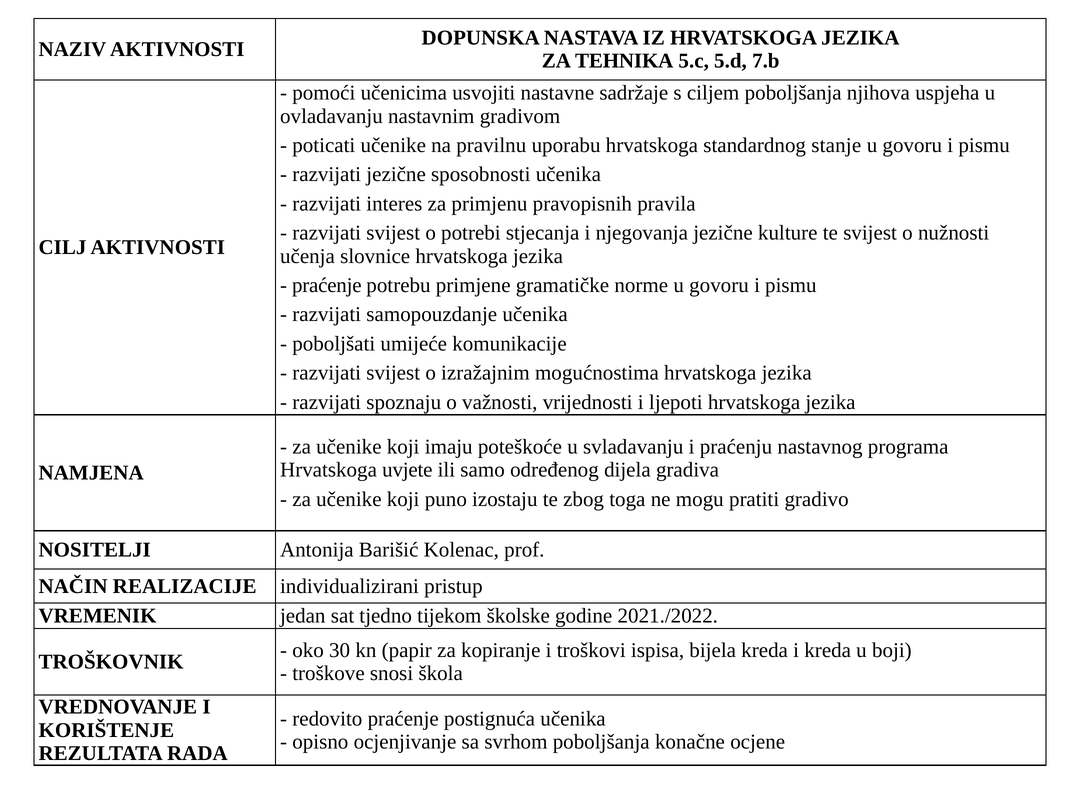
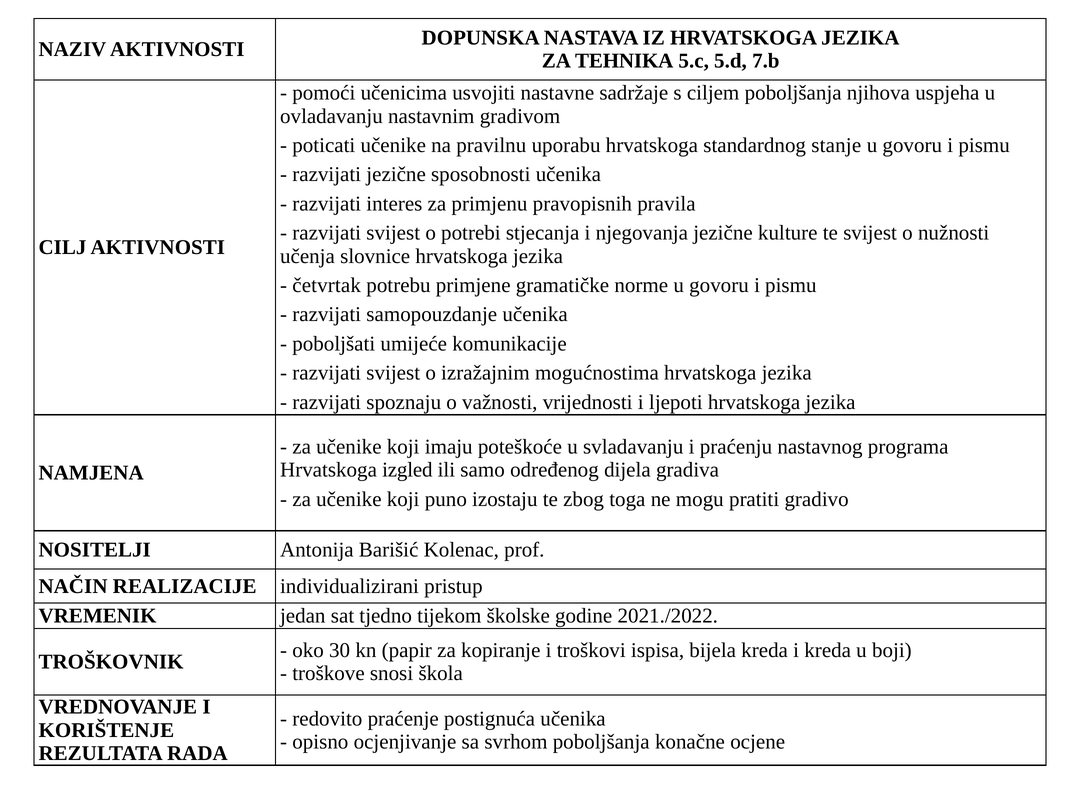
praćenje: praćenje -> četvrtak (327, 285)
uvjete: uvjete -> izgled (407, 470)
